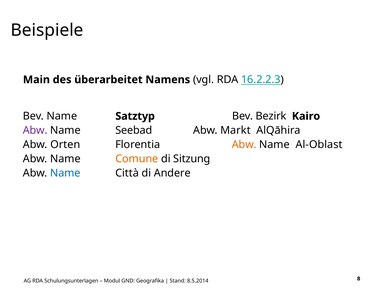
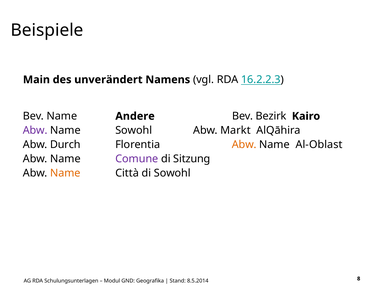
überarbeitet: überarbeitet -> unverändert (108, 80)
Satztyp: Satztyp -> Andere (135, 116)
Name Seebad: Seebad -> Sowohl (134, 131)
Orten: Orten -> Durch (65, 145)
Comune colour: orange -> purple (137, 159)
Name colour: blue -> orange (65, 174)
di Andere: Andere -> Sowohl (172, 174)
